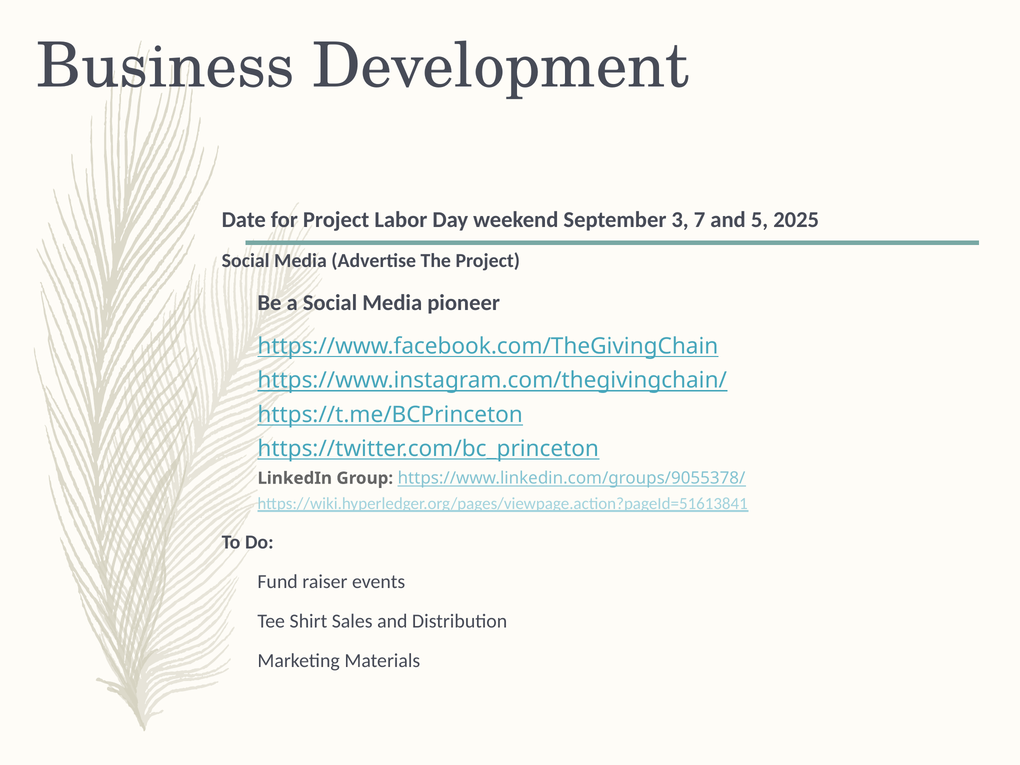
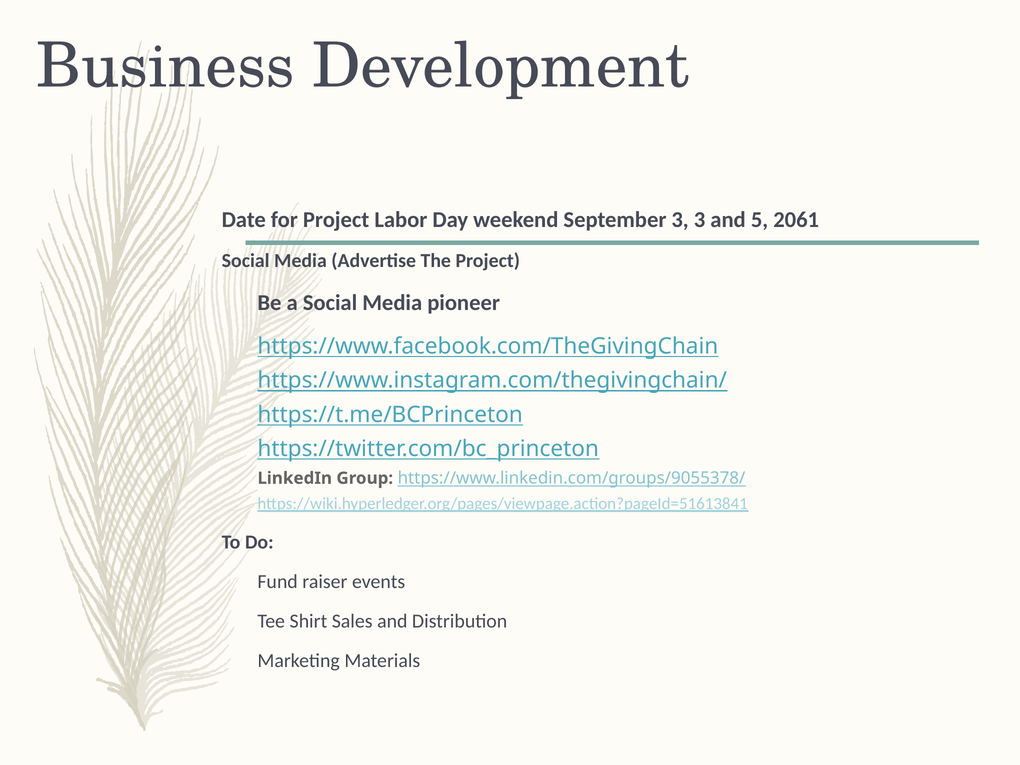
3 7: 7 -> 3 (700, 220)
2025: 2025 -> 2061 (796, 220)
